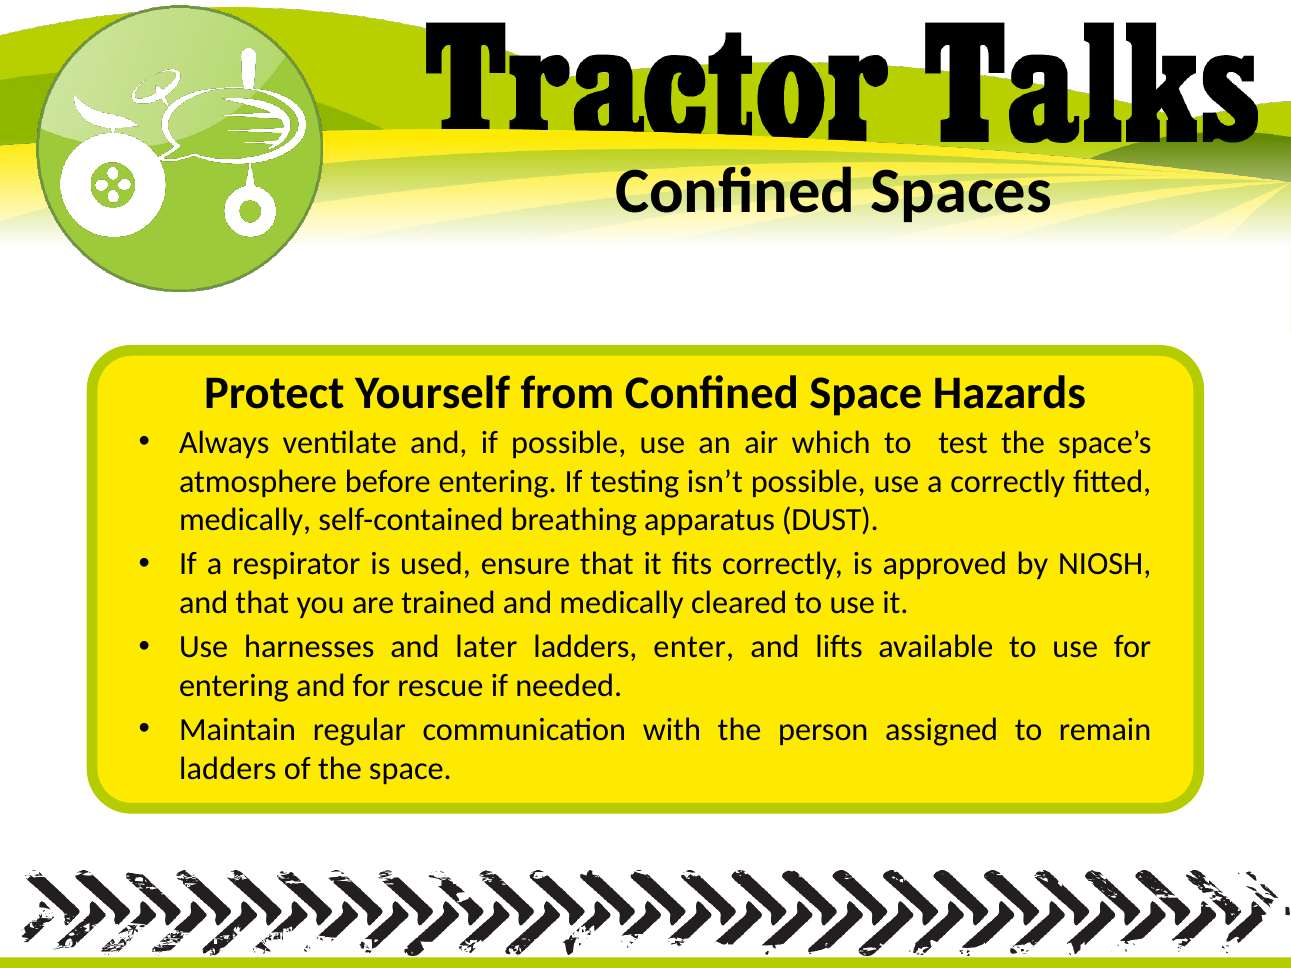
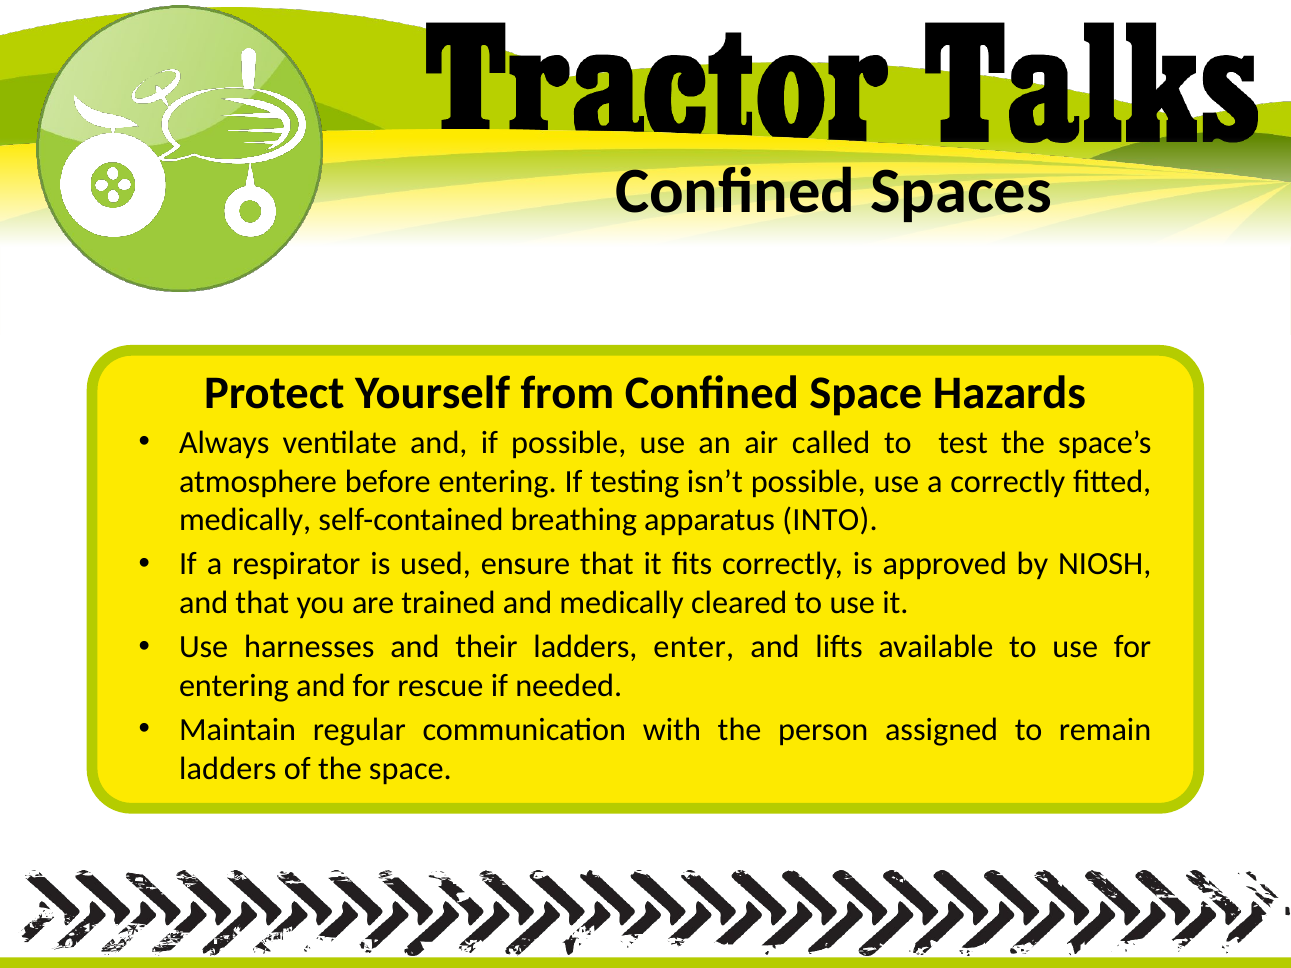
which: which -> called (831, 443)
DUST: DUST -> INTO (830, 520)
later: later -> their (486, 647)
